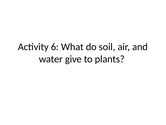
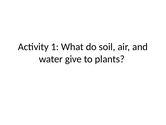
6: 6 -> 1 (55, 47)
